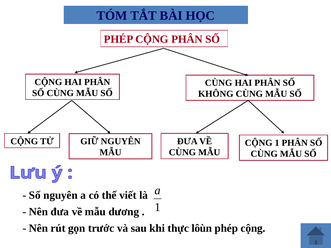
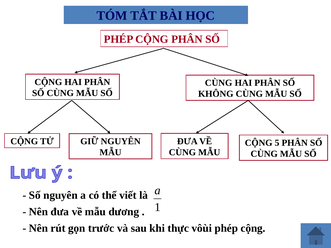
CỘNG 1: 1 -> 5 (277, 143)
lôùn: lôùn -> vôùi (202, 228)
